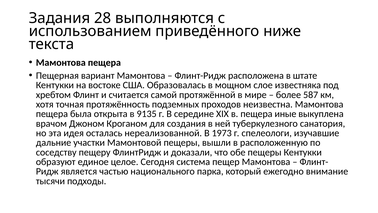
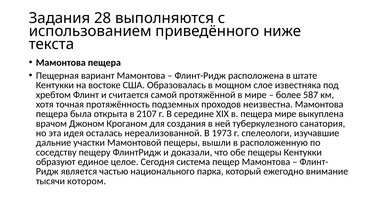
9135: 9135 -> 2107 (147, 114)
пещера иные: иные -> мире (285, 114)
подходы: подходы -> котором (87, 181)
